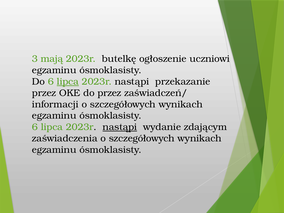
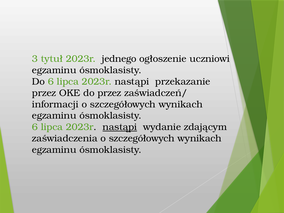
mają: mają -> tytuł (52, 59)
butelkę: butelkę -> jednego (119, 59)
lipca underline: present -> none (68, 82)
